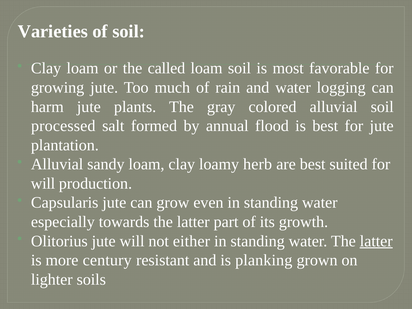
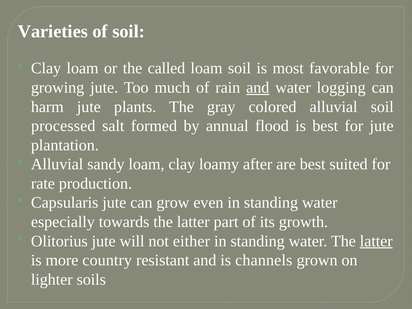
and underline: none -> present (258, 88)
herb: herb -> after (258, 164)
will: will -> rate (43, 184)
century: century -> country (107, 260)
planking: planking -> channels (264, 260)
